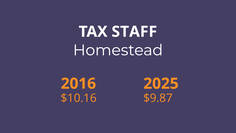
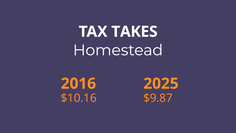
STAFF: STAFF -> TAKES (134, 32)
